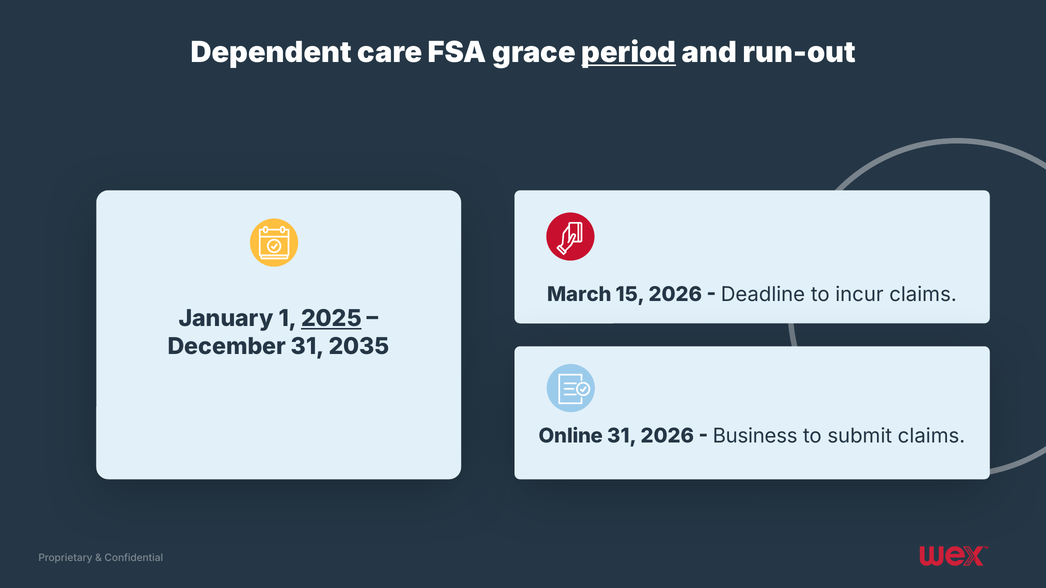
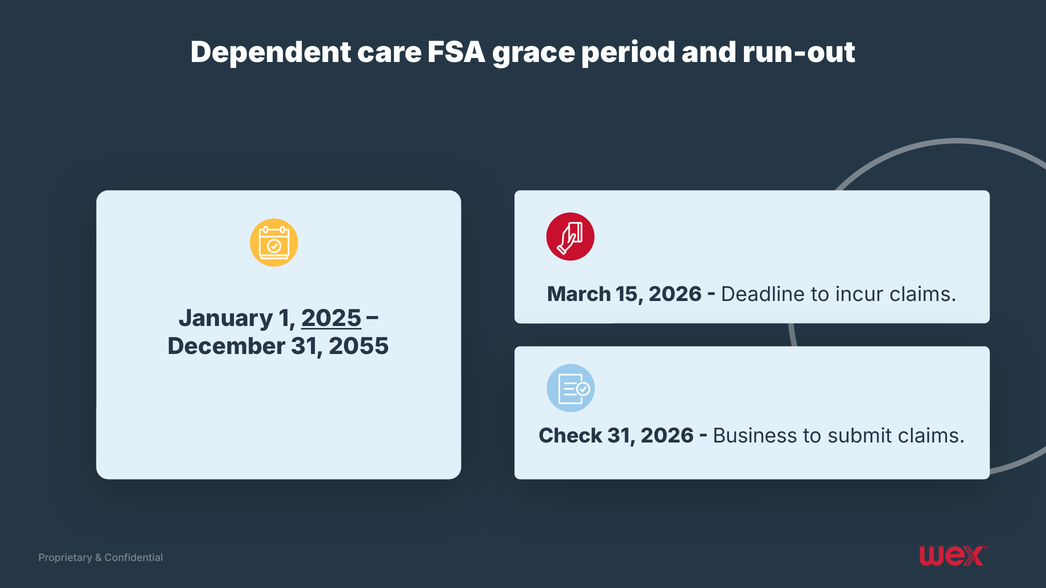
period underline: present -> none (629, 53)
2035: 2035 -> 2055 (359, 347)
Online: Online -> Check (571, 436)
